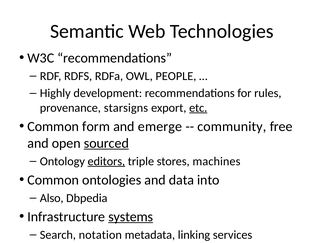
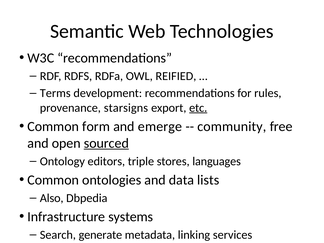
PEOPLE: PEOPLE -> REIFIED (176, 76)
Highly: Highly -> Terms (55, 93)
editors underline: present -> none (106, 161)
machines: machines -> languages (217, 161)
into: into -> lists (208, 180)
systems underline: present -> none (131, 217)
notation: notation -> generate (100, 235)
